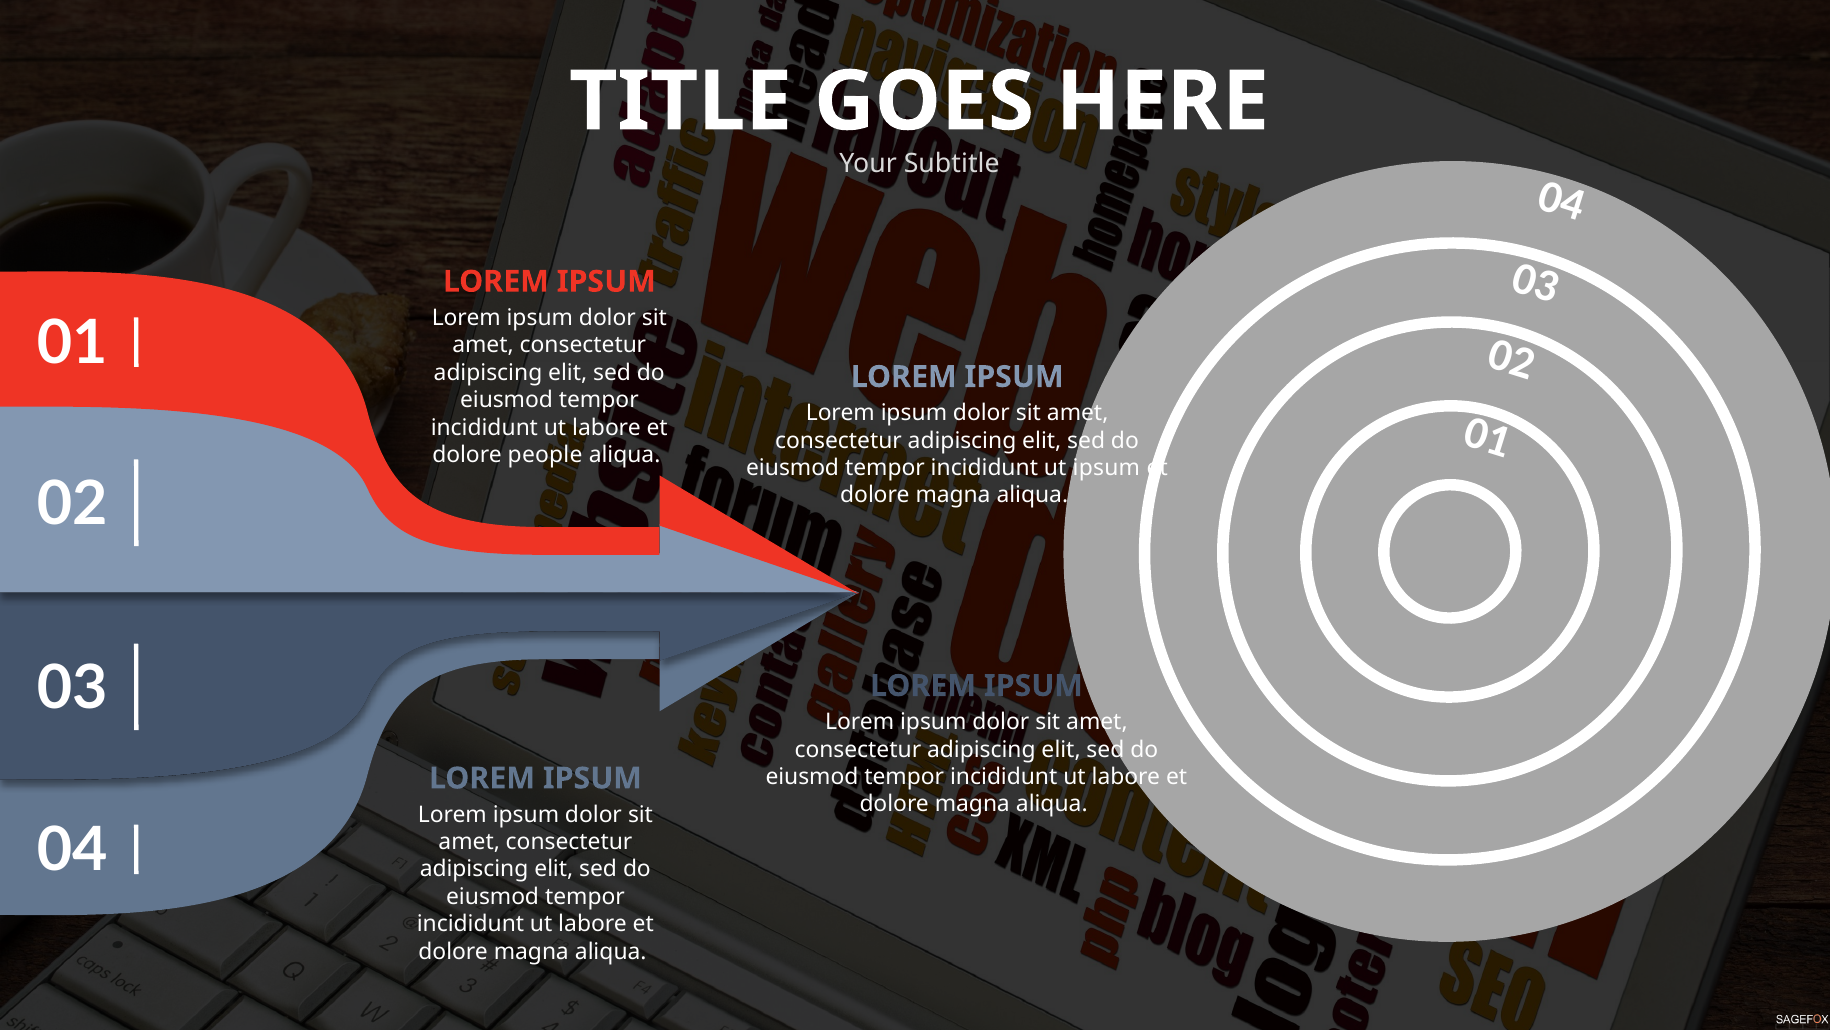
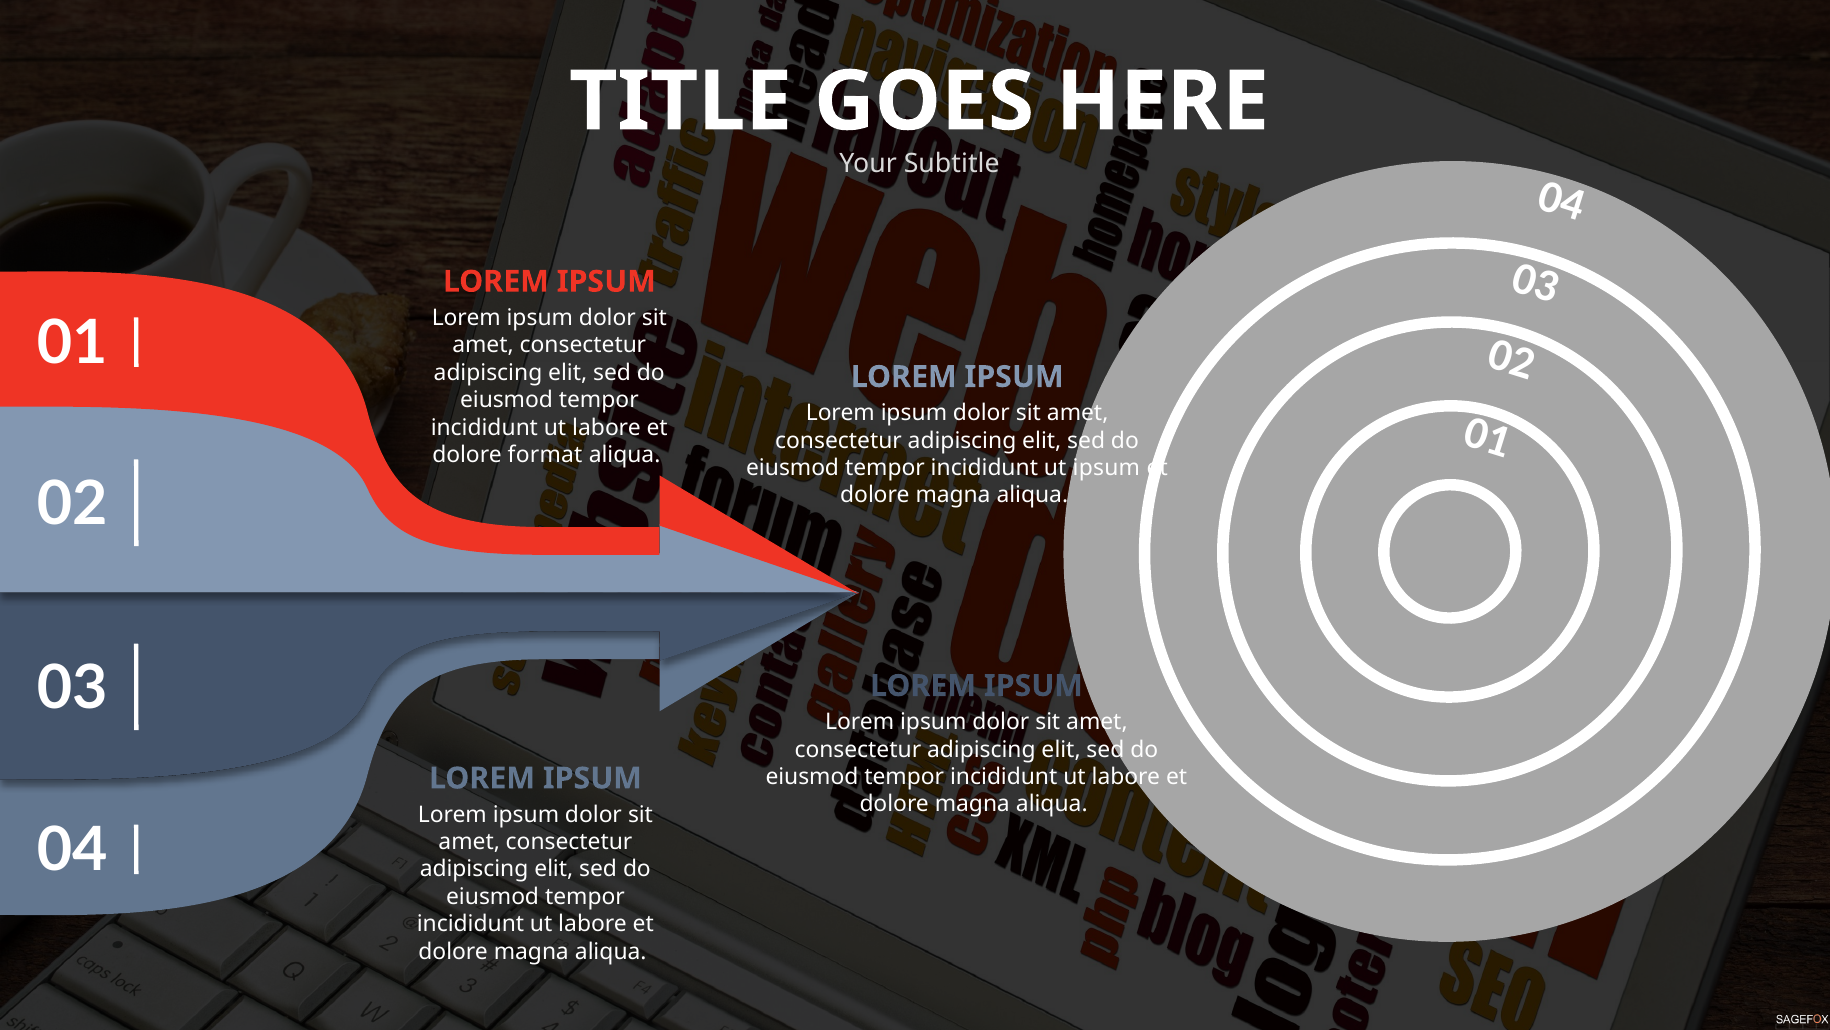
people: people -> format (545, 455)
